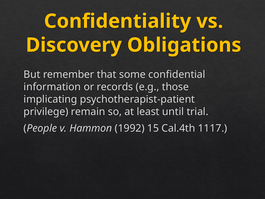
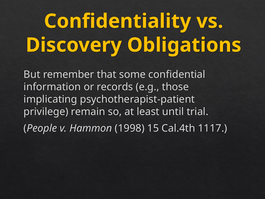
1992: 1992 -> 1998 (130, 128)
